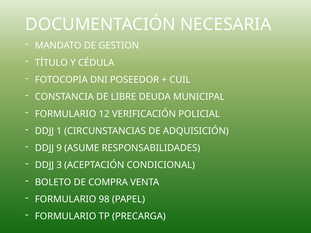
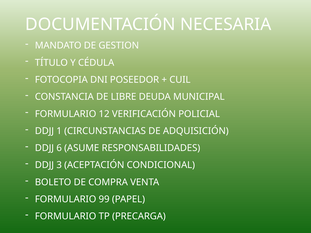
9: 9 -> 6 (59, 148)
98: 98 -> 99 (104, 199)
